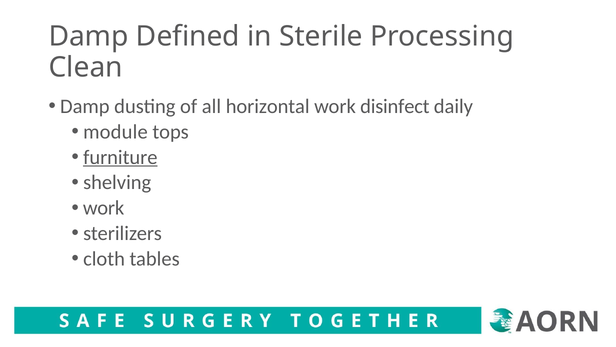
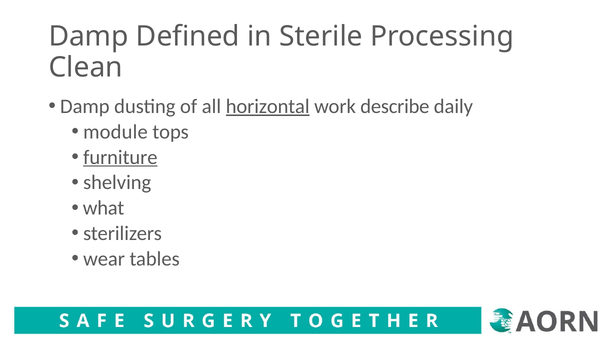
horizontal underline: none -> present (268, 106)
disinfect: disinfect -> describe (395, 106)
work: work -> what (104, 208)
cloth: cloth -> wear (104, 258)
